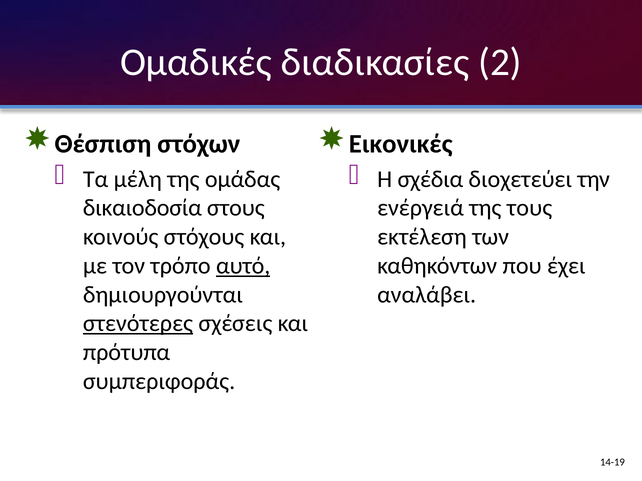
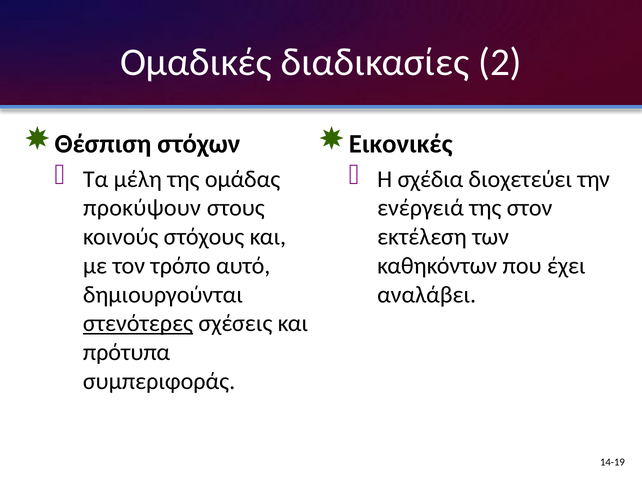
δικαιοδοσία: δικαιοδοσία -> προκύψουν (142, 208)
τους: τους -> στον (530, 208)
αυτό underline: present -> none (243, 266)
